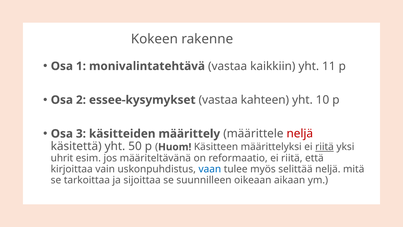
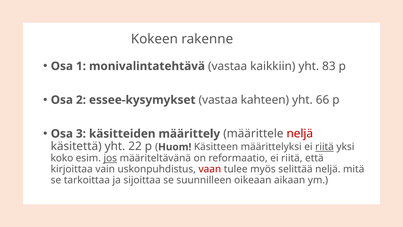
11: 11 -> 83 (329, 66)
10: 10 -> 66 (323, 100)
50: 50 -> 22 (135, 146)
uhrit: uhrit -> koko (62, 158)
jos underline: none -> present (110, 158)
vaan colour: blue -> red (210, 169)
